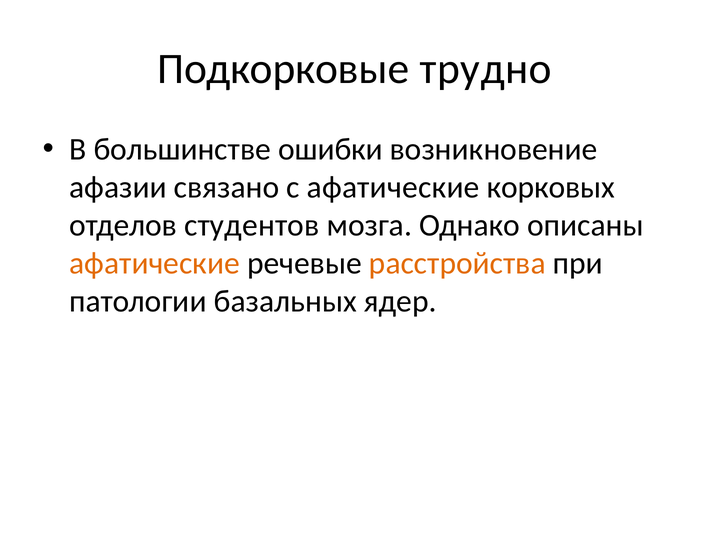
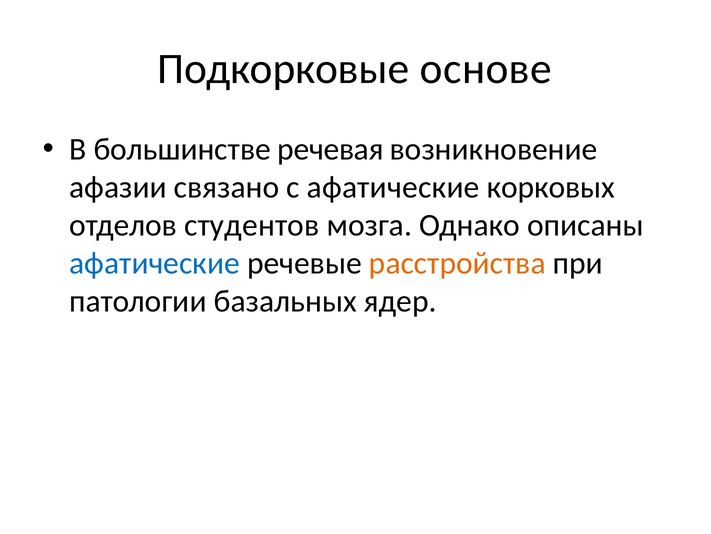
трудно: трудно -> основе (486, 69)
ошибки: ошибки -> речевая (331, 149)
афатические colour: orange -> blue (155, 263)
